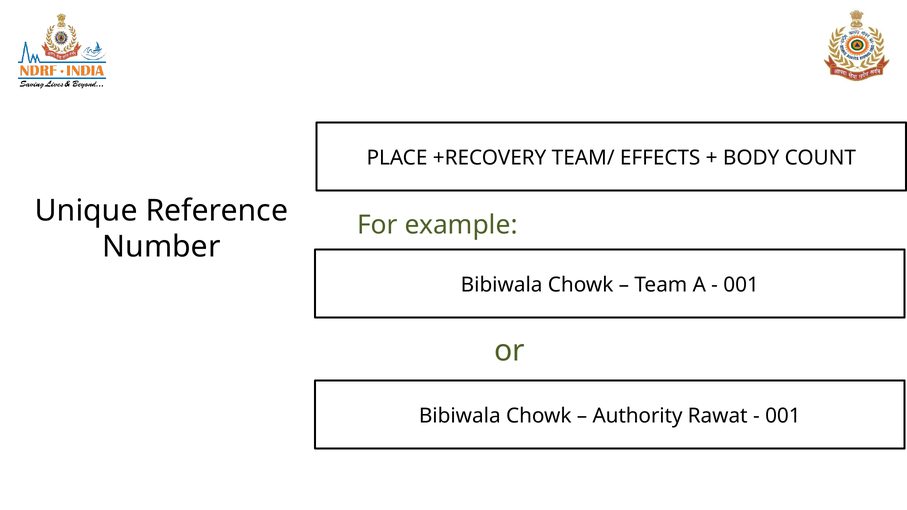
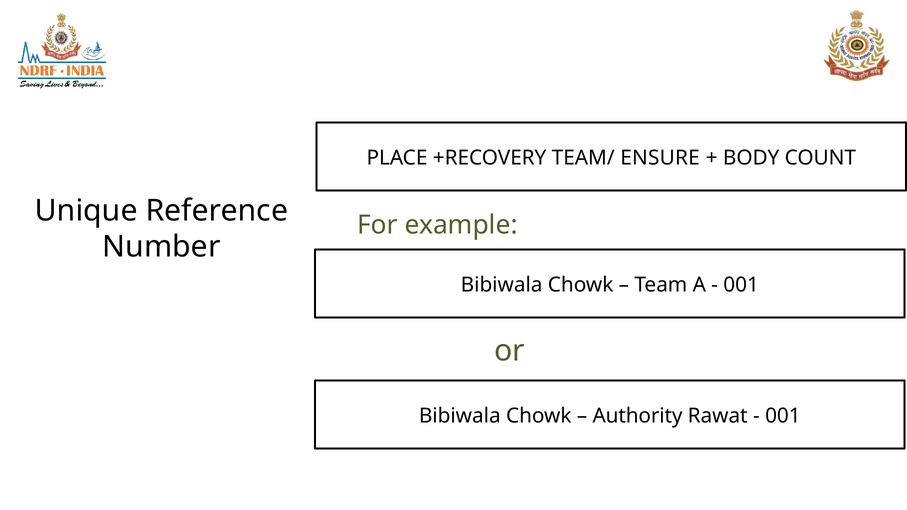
EFFECTS: EFFECTS -> ENSURE (660, 158)
